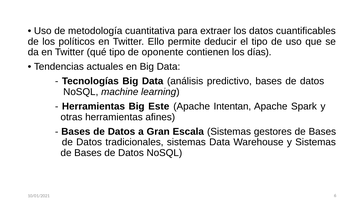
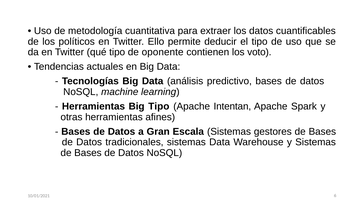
días: días -> voto (259, 52)
Big Este: Este -> Tipo (159, 106)
